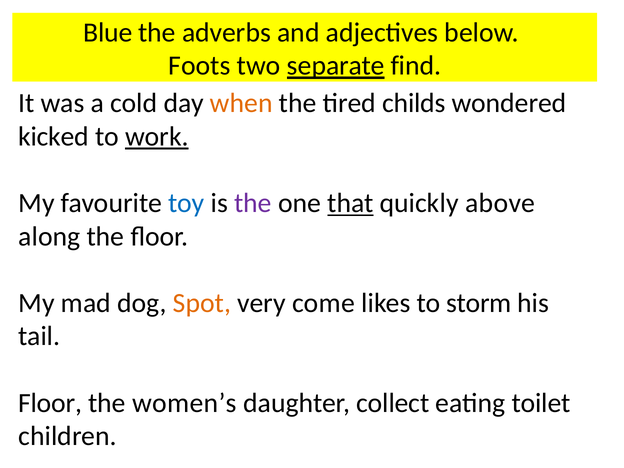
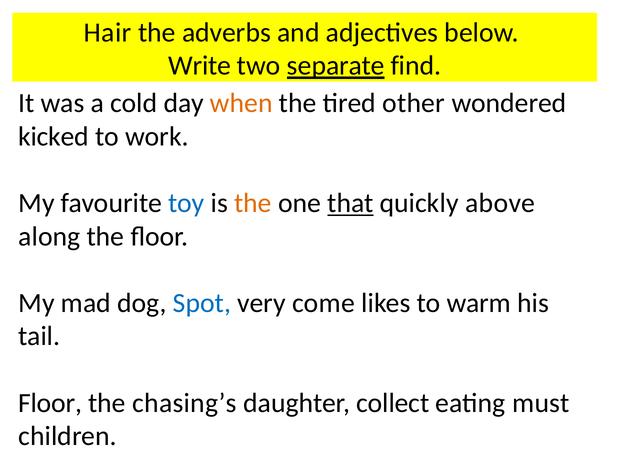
Blue: Blue -> Hair (108, 33)
Foots: Foots -> Write (200, 66)
childs: childs -> other (414, 103)
work underline: present -> none (157, 137)
the colour: purple -> orange (253, 203)
Spot colour: orange -> blue (202, 303)
storm: storm -> warm (479, 303)
women’s: women’s -> chasing’s (184, 403)
toilet: toilet -> must (541, 403)
